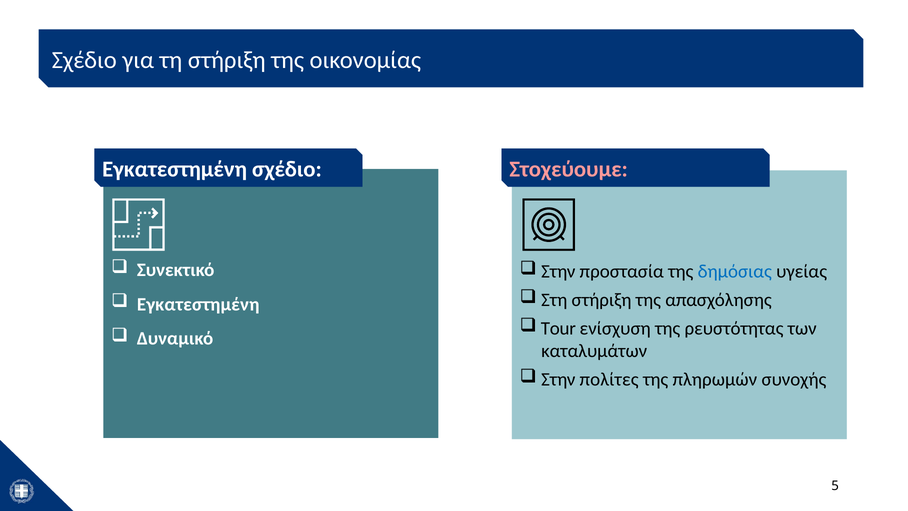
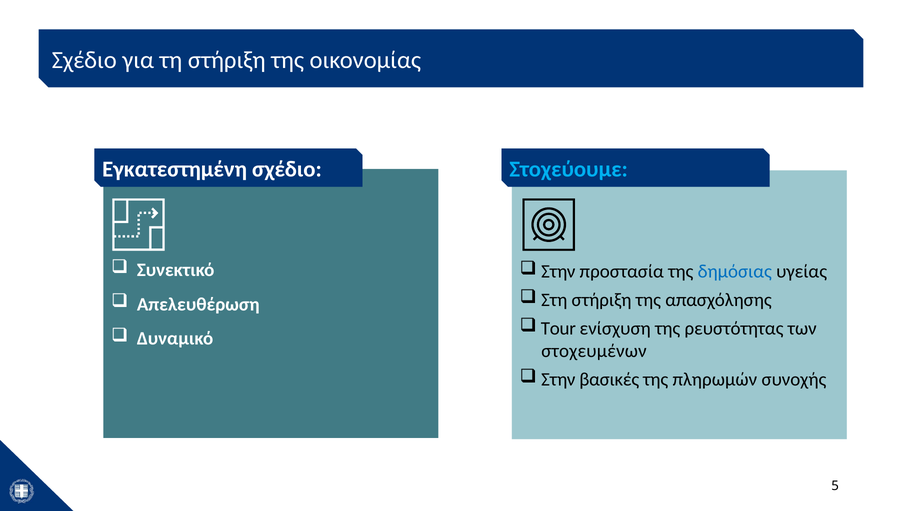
Στοχεύουμε colour: pink -> light blue (569, 169)
Εγκατεστημένη: Εγκατεστημένη -> Απελευθέρωση (198, 304)
καταλυμάτων: καταλυμάτων -> στοχευμένων (594, 351)
πολίτες: πολίτες -> βασικές (609, 379)
